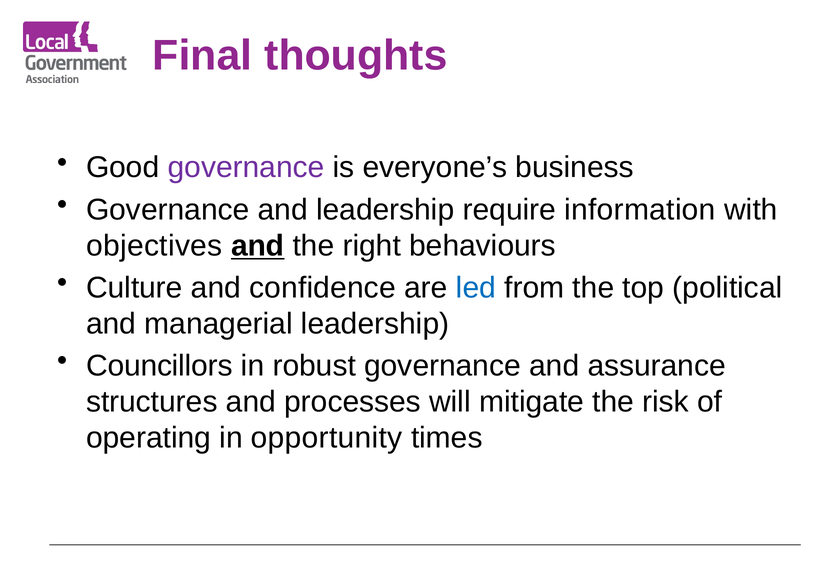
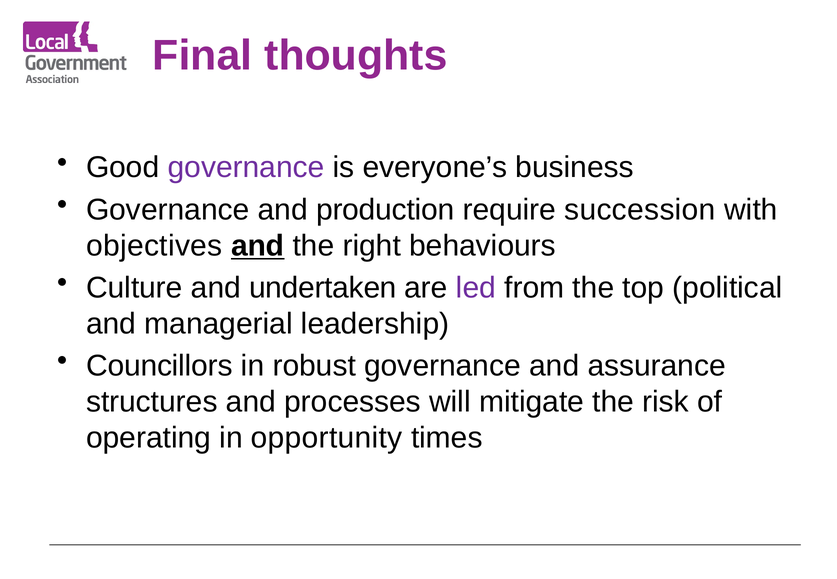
and leadership: leadership -> production (385, 210)
information: information -> succession (640, 210)
confidence: confidence -> undertaken (323, 288)
led colour: blue -> purple (476, 288)
